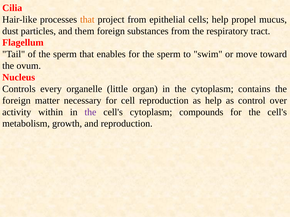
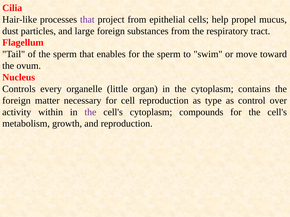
that colour: orange -> purple (87, 19)
them: them -> large (85, 31)
as help: help -> type (213, 101)
